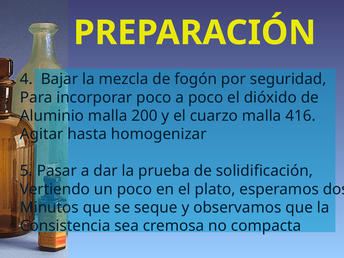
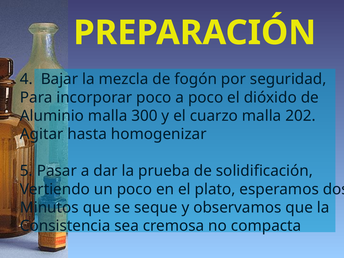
200: 200 -> 300 (144, 116)
416: 416 -> 202 (300, 116)
